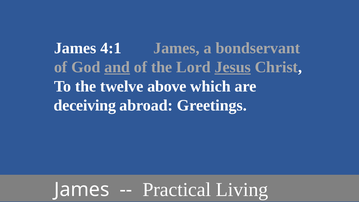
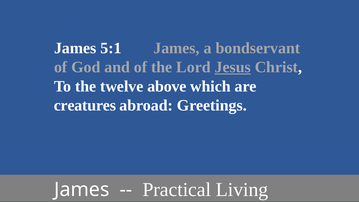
4:1: 4:1 -> 5:1 (111, 48)
and underline: present -> none (117, 67)
deceiving: deceiving -> creatures (85, 105)
